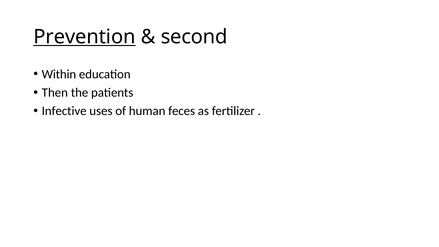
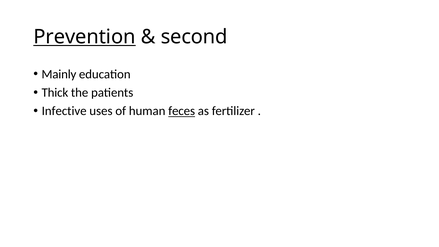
Within: Within -> Mainly (59, 74)
Then: Then -> Thick (55, 93)
feces underline: none -> present (182, 111)
